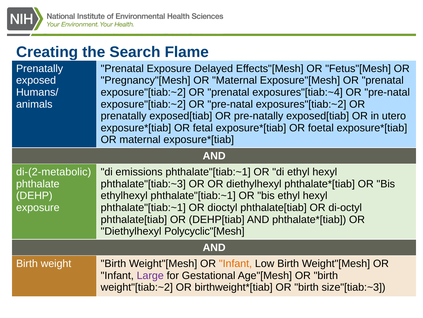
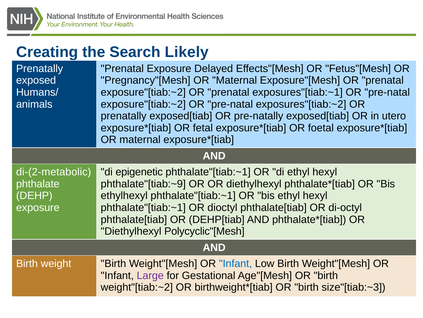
Flame: Flame -> Likely (187, 52)
exposures"[tiab:~4: exposures"[tiab:~4 -> exposures"[tiab:~1 (298, 92)
emissions: emissions -> epigenetic (139, 172)
phthalate"[tiab:~3: phthalate"[tiab:~3 -> phthalate"[tiab:~9 (143, 184)
Infant colour: orange -> blue (236, 263)
